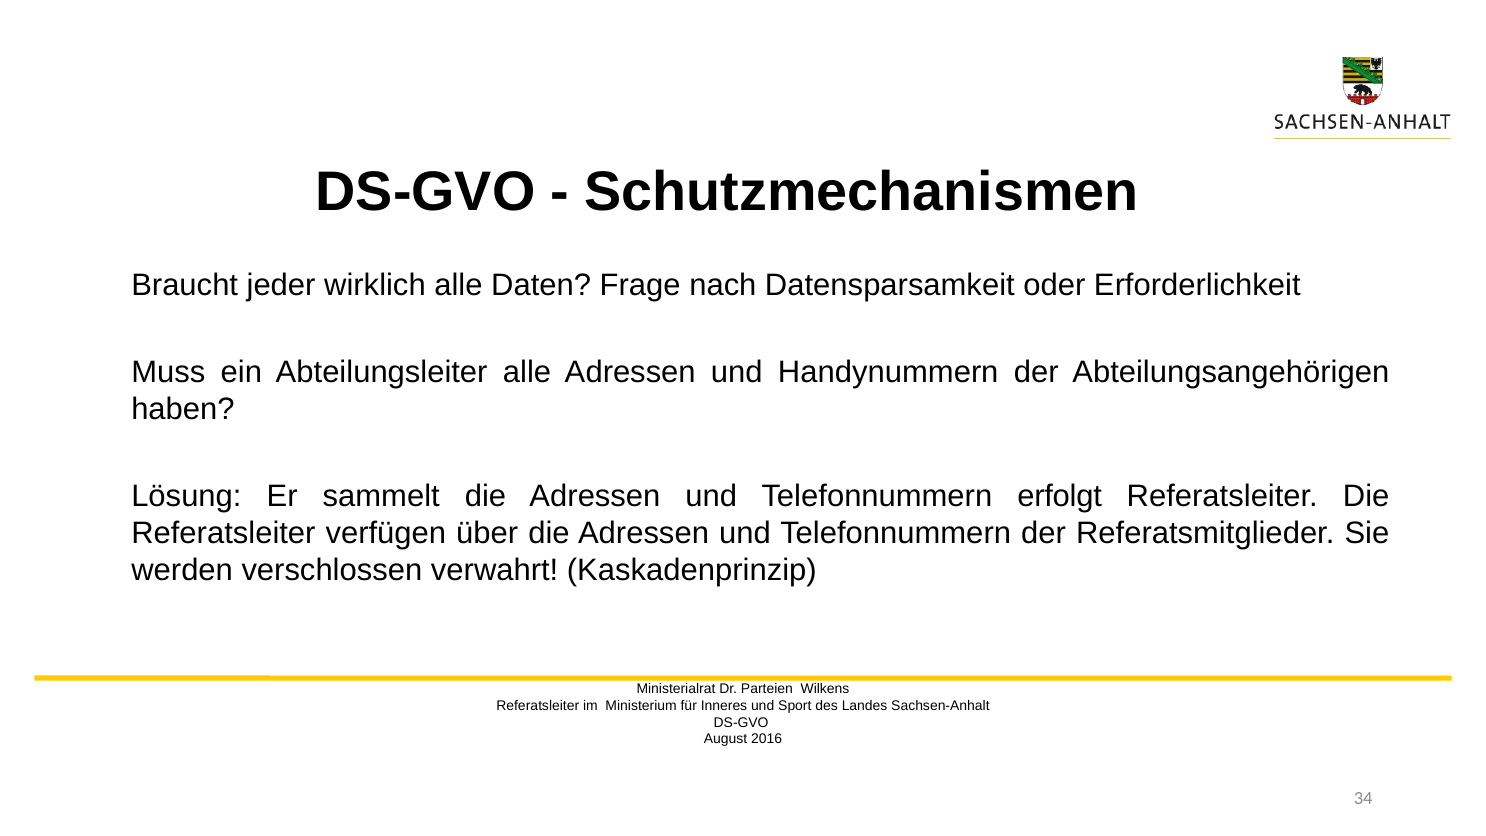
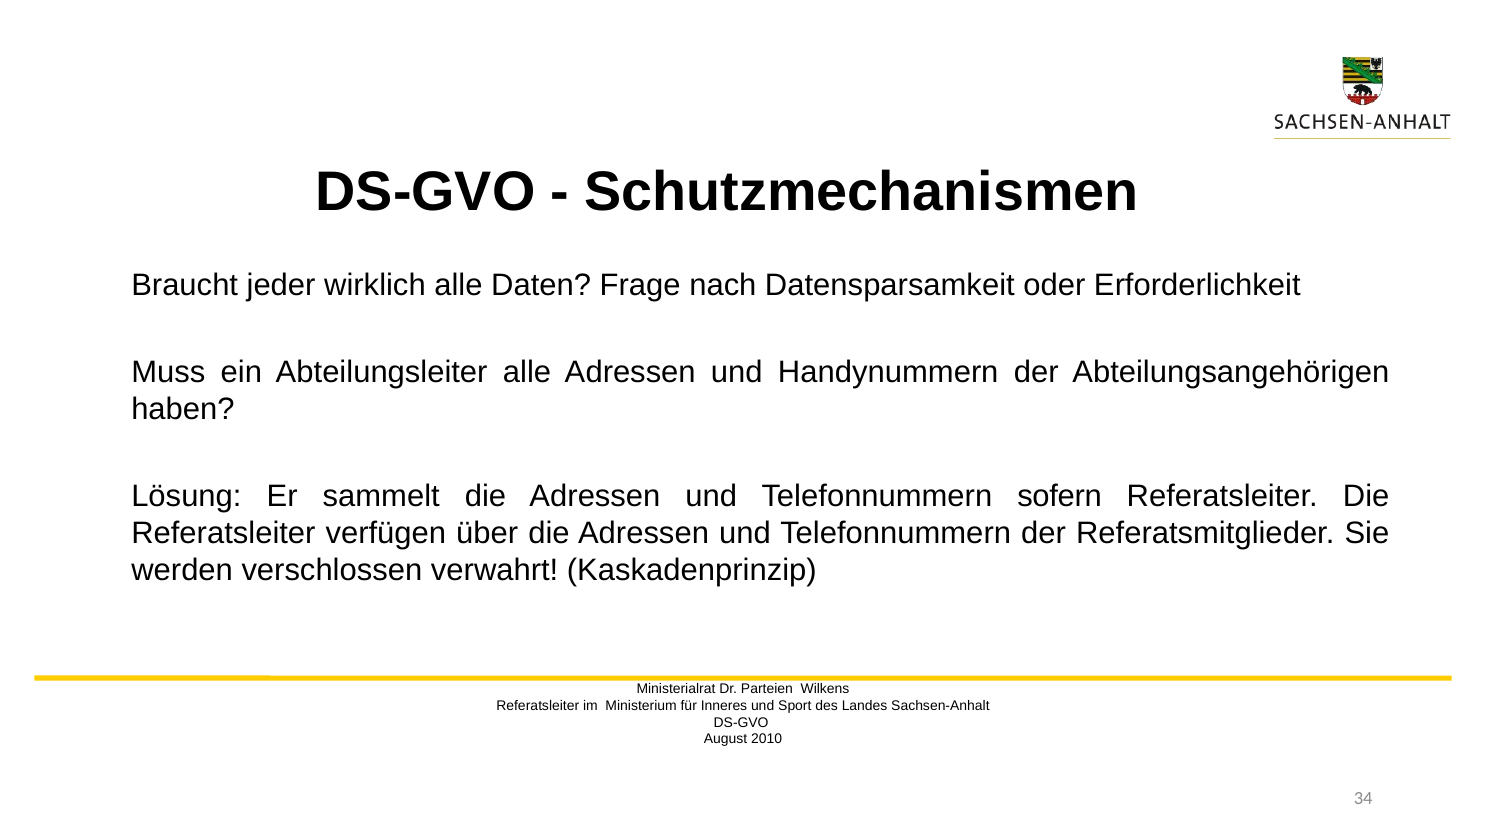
erfolgt: erfolgt -> sofern (1060, 496)
2016: 2016 -> 2010 (767, 739)
